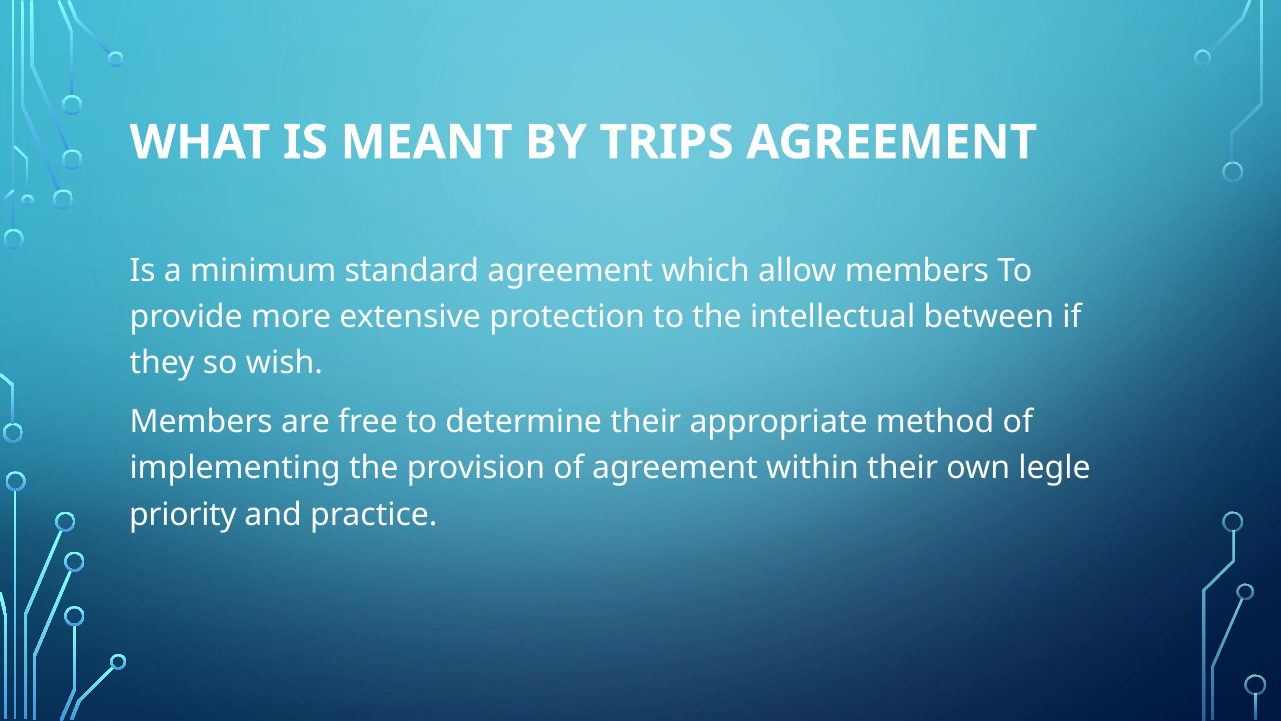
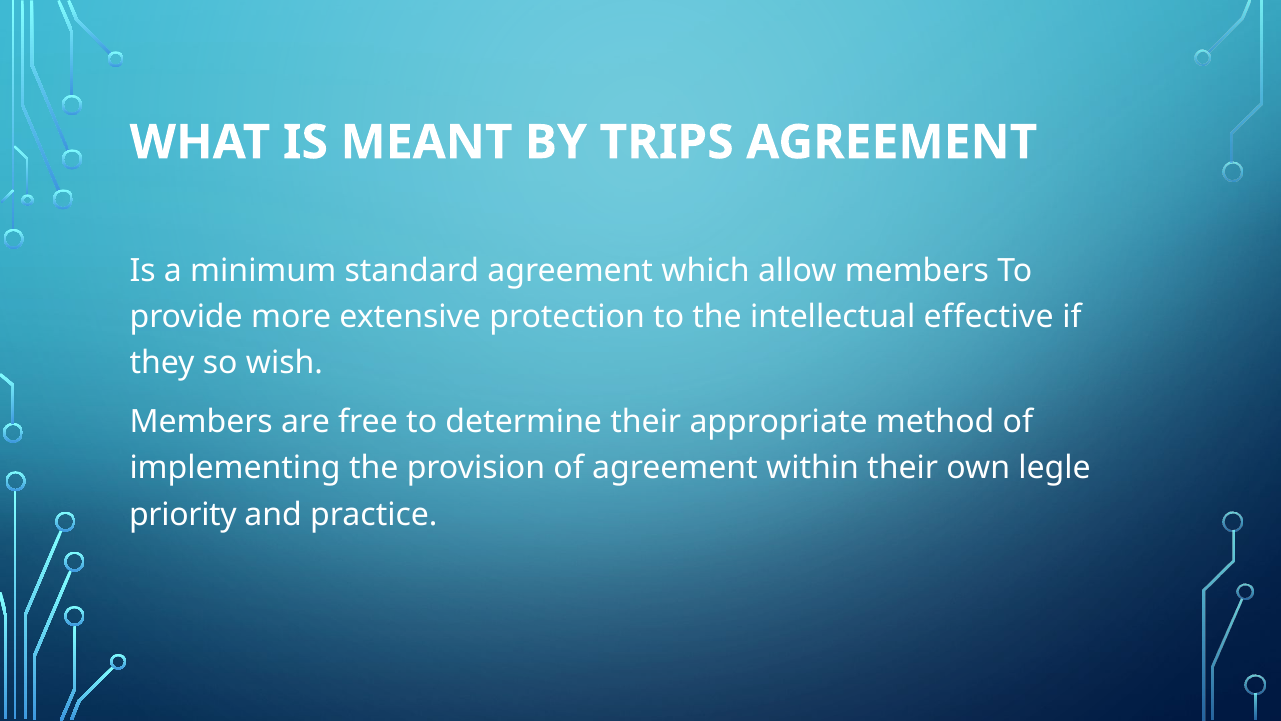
between: between -> effective (989, 316)
